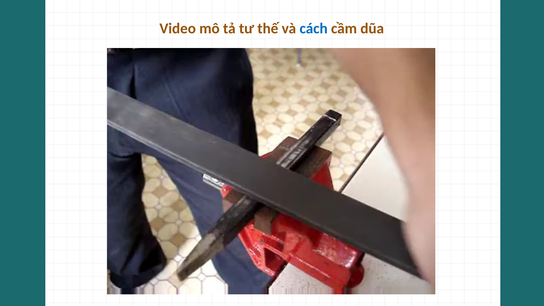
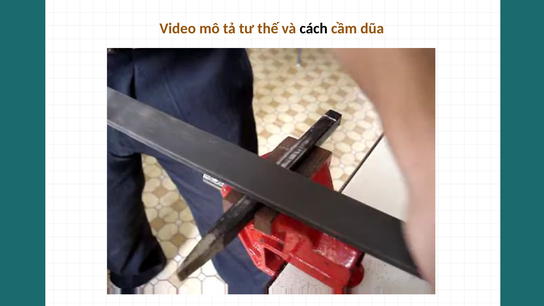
cách colour: blue -> black (314, 29)
